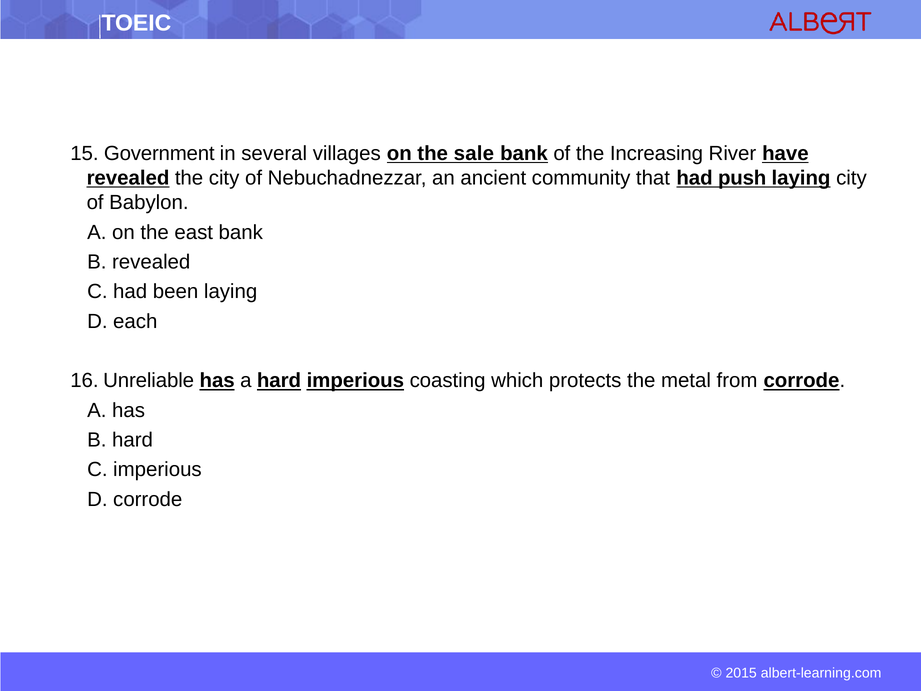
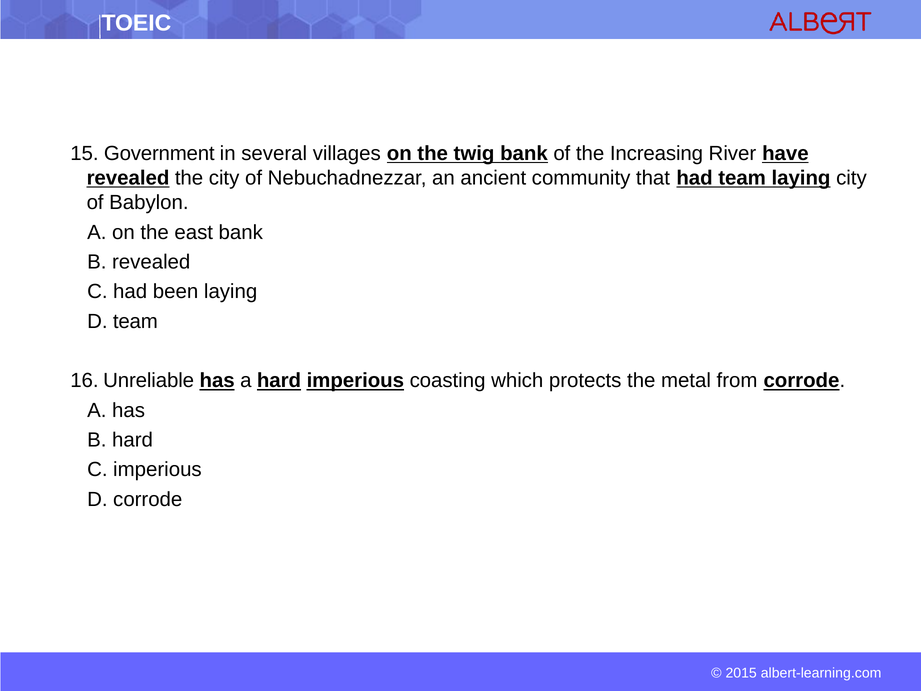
sale: sale -> twig (474, 153)
had push: push -> team (742, 178)
D each: each -> team (135, 321)
